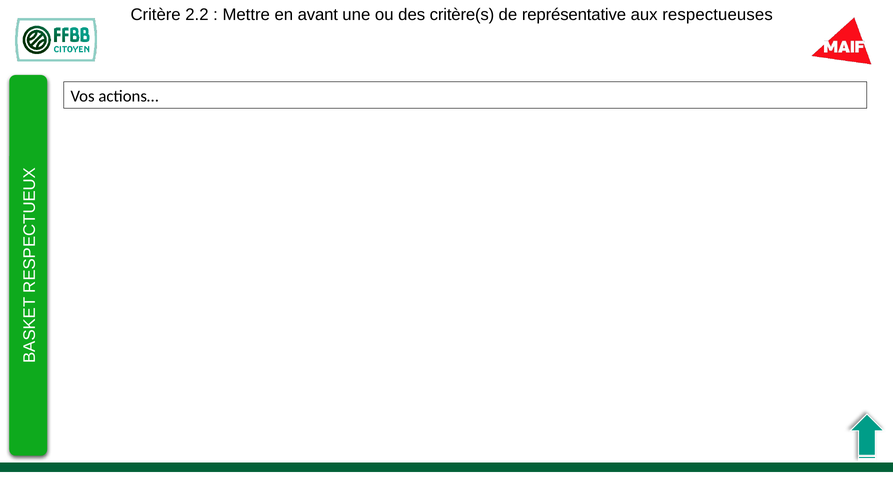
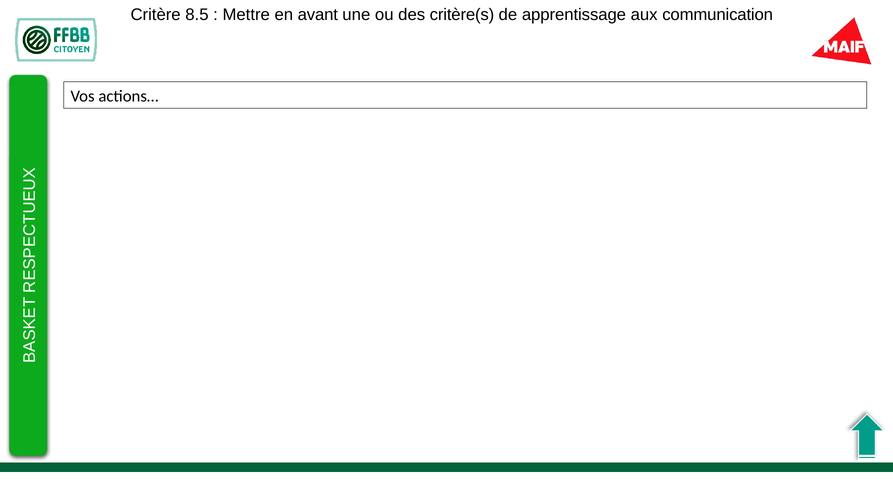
2.2: 2.2 -> 8.5 (197, 15)
représentative: représentative -> apprentissage (574, 15)
respectueuses: respectueuses -> communication (718, 15)
